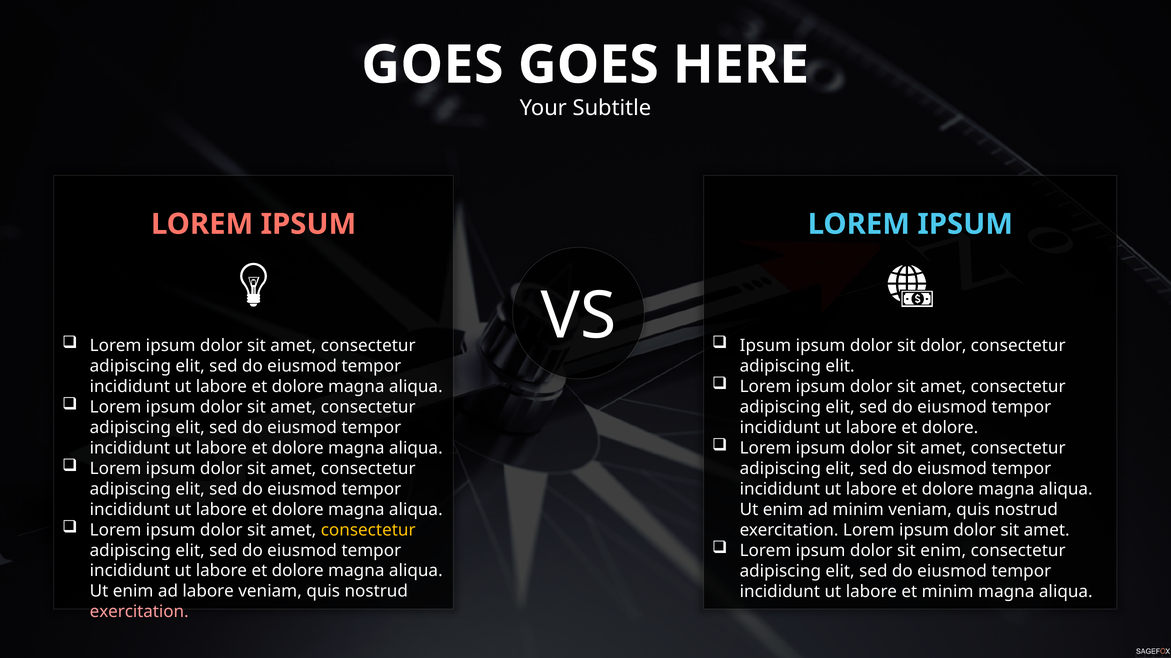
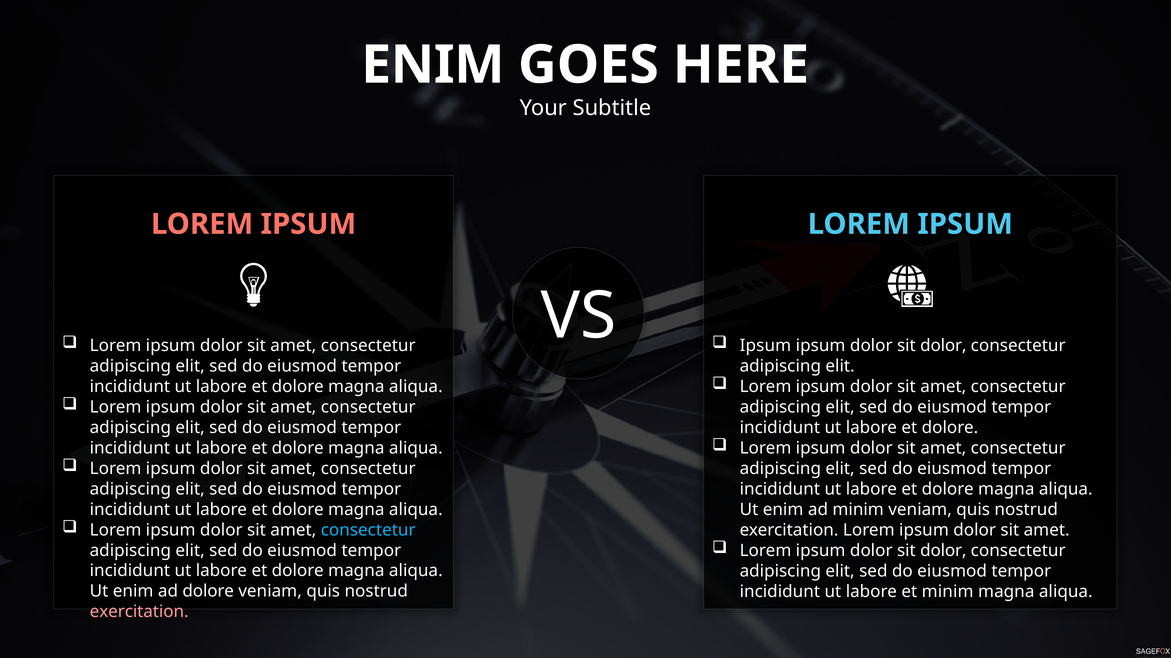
GOES: GOES -> ENIM (433, 65)
consectetur colour: yellow -> light blue (368, 530)
enim: enim -> dolor (943, 551)
ad labore: labore -> dolore (208, 592)
